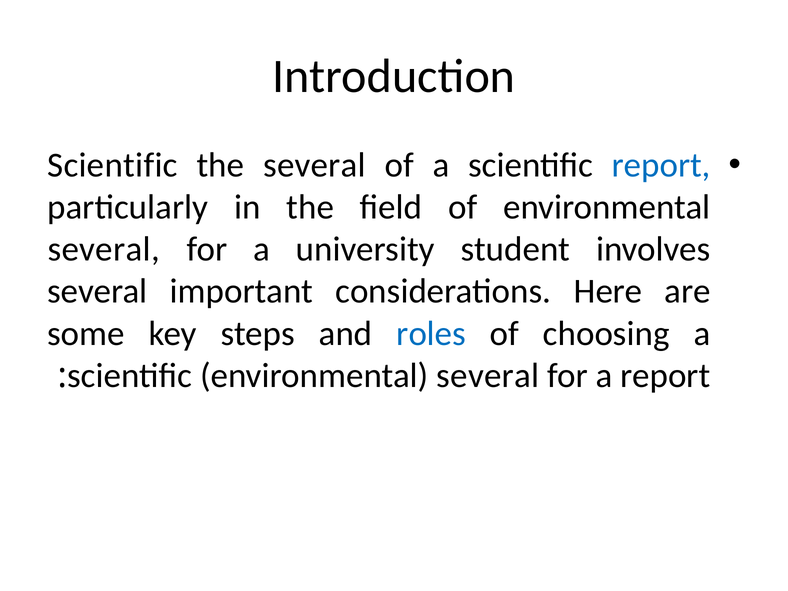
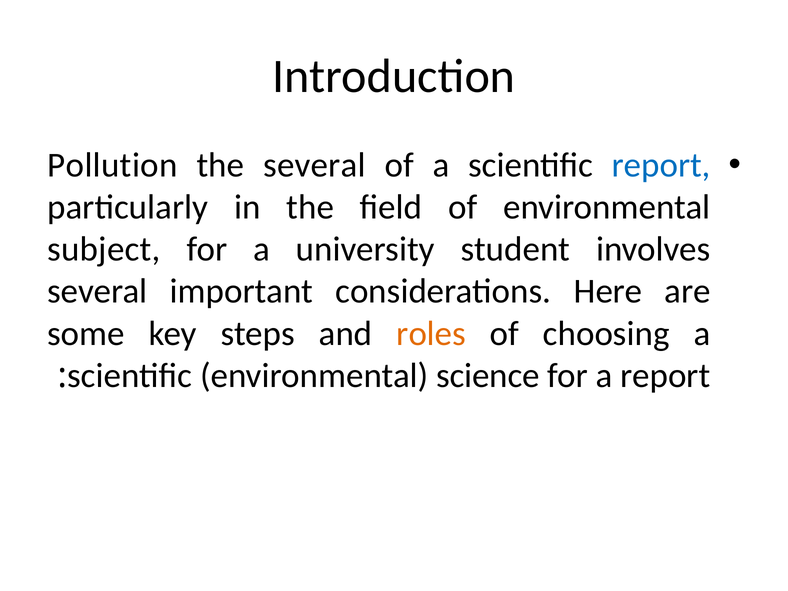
Scientific: Scientific -> Pollution (112, 165)
several: several -> subject (104, 249)
roles colour: blue -> orange (431, 333)
scientific environmental several: several -> science (488, 375)
